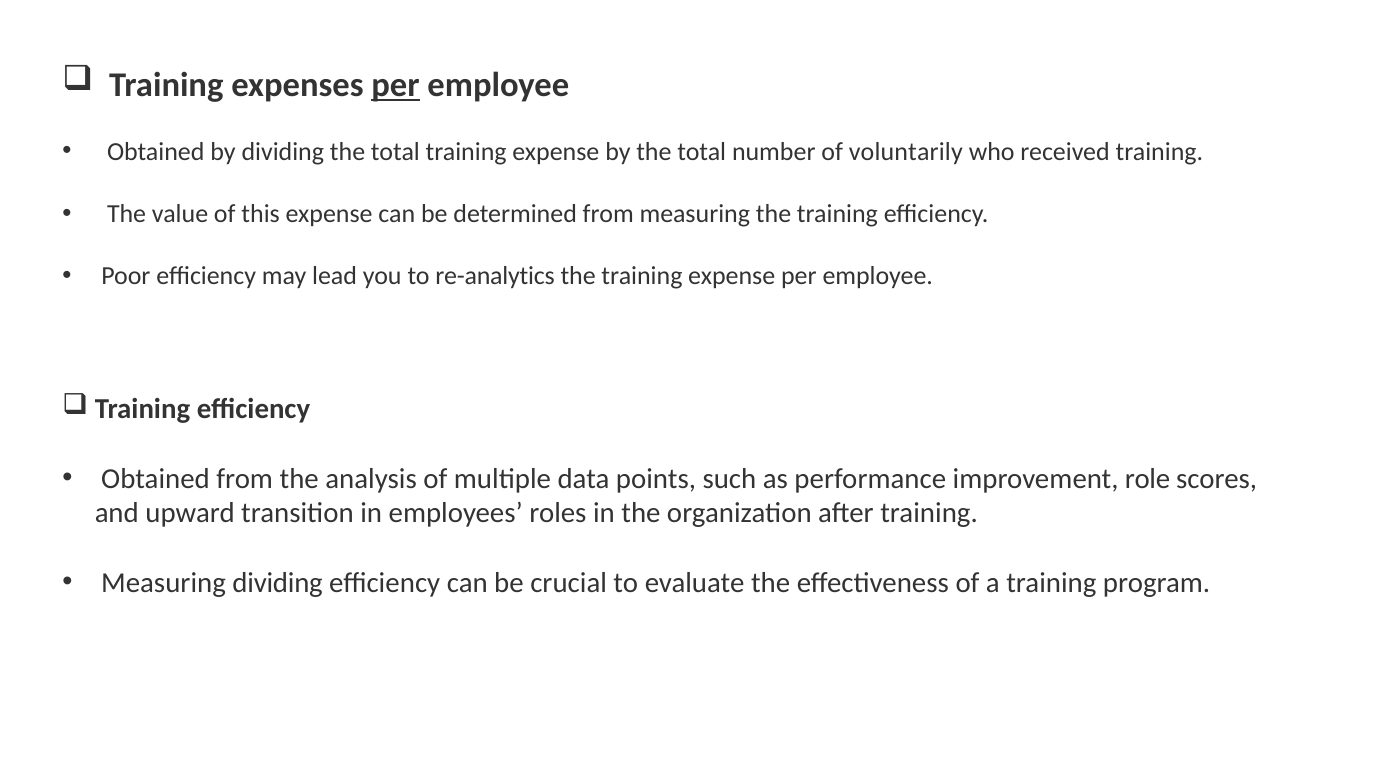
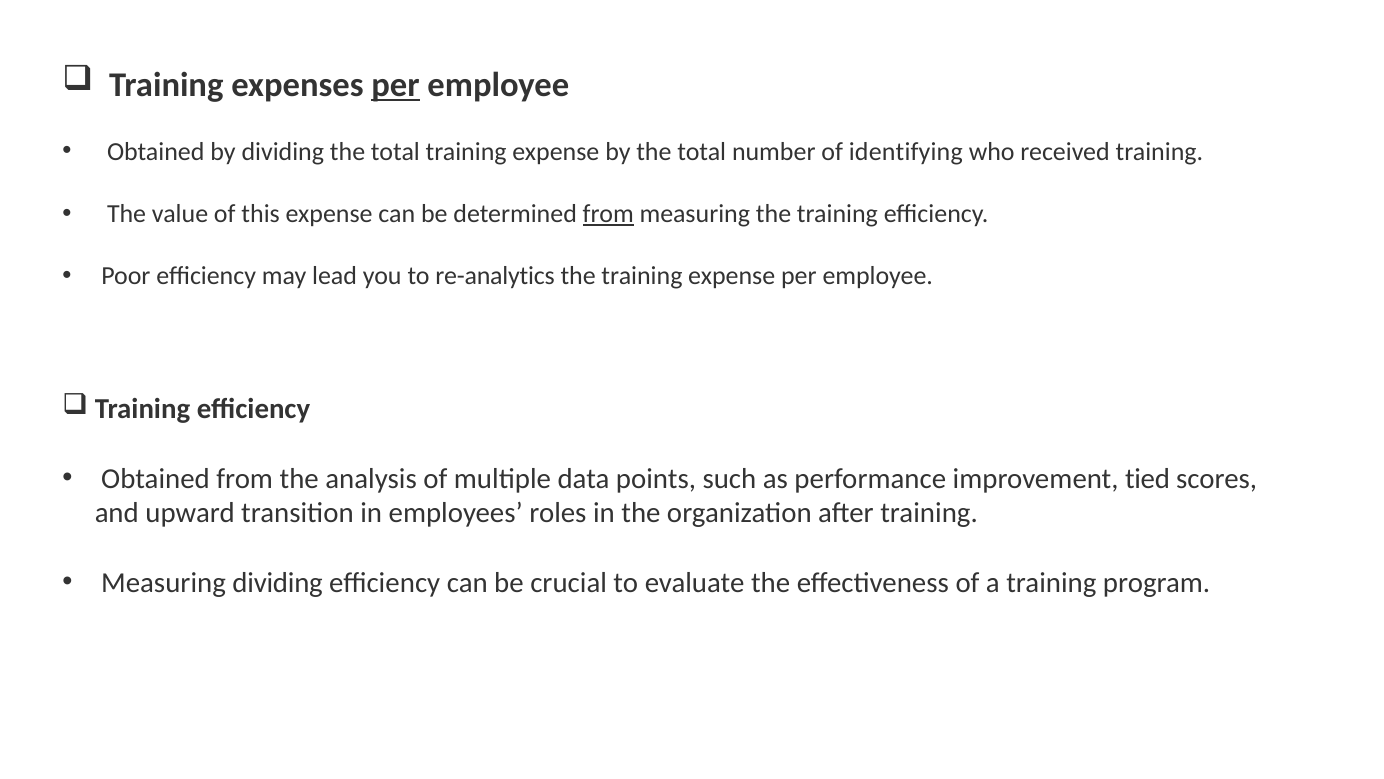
voluntarily: voluntarily -> identifying (906, 152)
from underline: none -> present (608, 214)
role: role -> tied (1147, 478)
